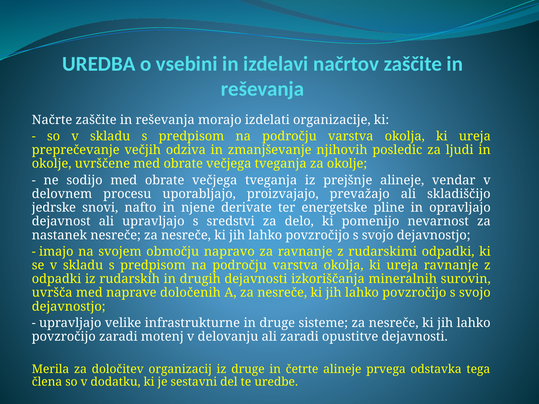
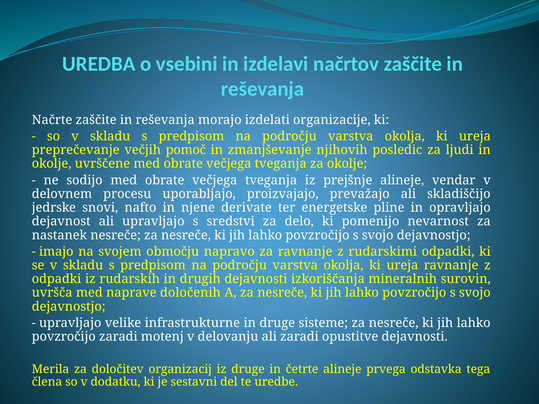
odziva: odziva -> pomoč (186, 150)
